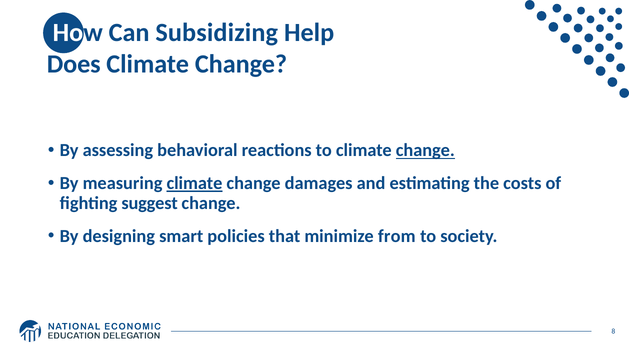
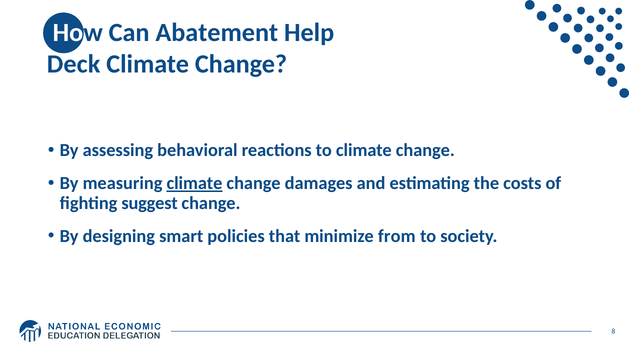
Subsidizing: Subsidizing -> Abatement (217, 33)
Does: Does -> Deck (74, 64)
change underline: present -> none (425, 150)
